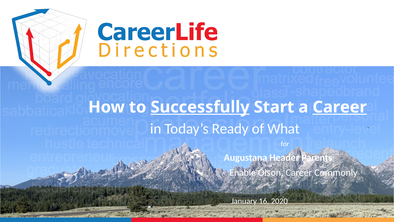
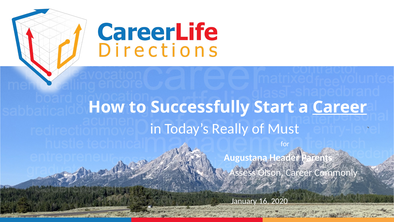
Successfully underline: present -> none (200, 107)
Ready: Ready -> Really (230, 129)
What: What -> Must (283, 129)
Enable: Enable -> Assess (242, 172)
